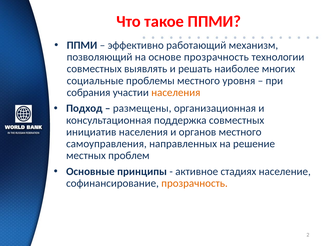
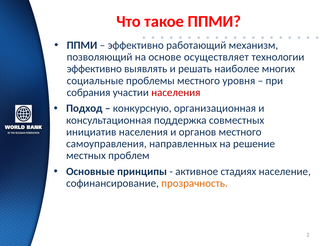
основе прозрачность: прозрачность -> осуществляет (216, 57)
совместных: совместных -> эффективно (94, 69)
населения colour: orange -> red (176, 93)
размещены: размещены -> конкурсную (142, 109)
